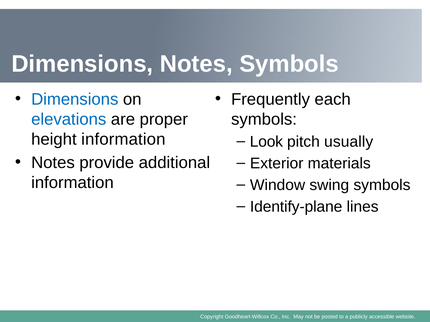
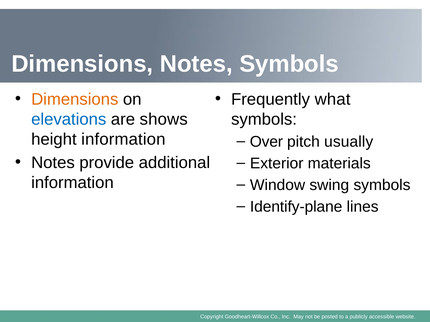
Dimensions colour: blue -> orange (75, 99)
each: each -> what (333, 99)
proper: proper -> shows (164, 119)
Look: Look -> Over (266, 142)
